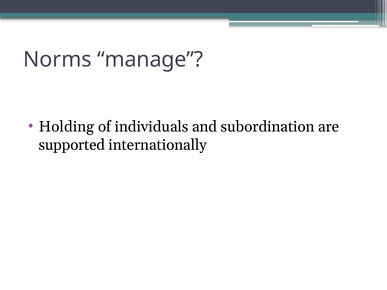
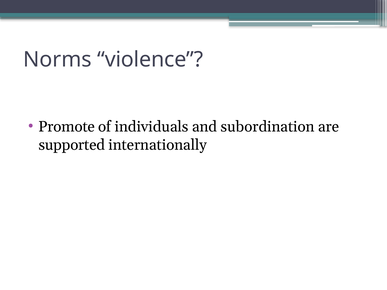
manage: manage -> violence (150, 60)
Holding: Holding -> Promote (67, 127)
